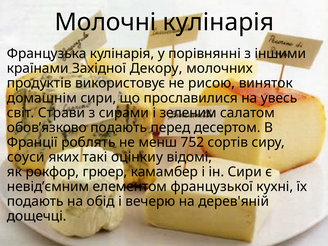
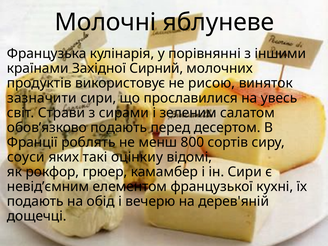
Молочні кулінарія: кулінарія -> яблуневе (218, 22)
Декору: Декору -> Сирний (156, 68)
домашнім: домашнім -> зазначити (42, 98)
752: 752 -> 800 (192, 142)
